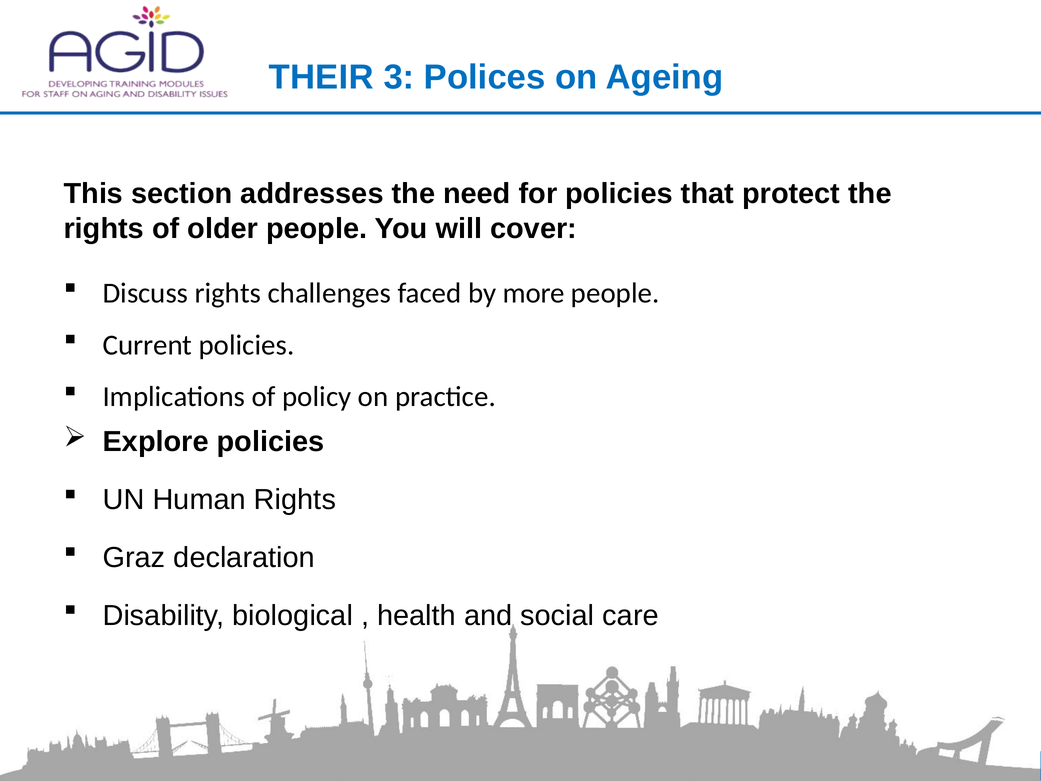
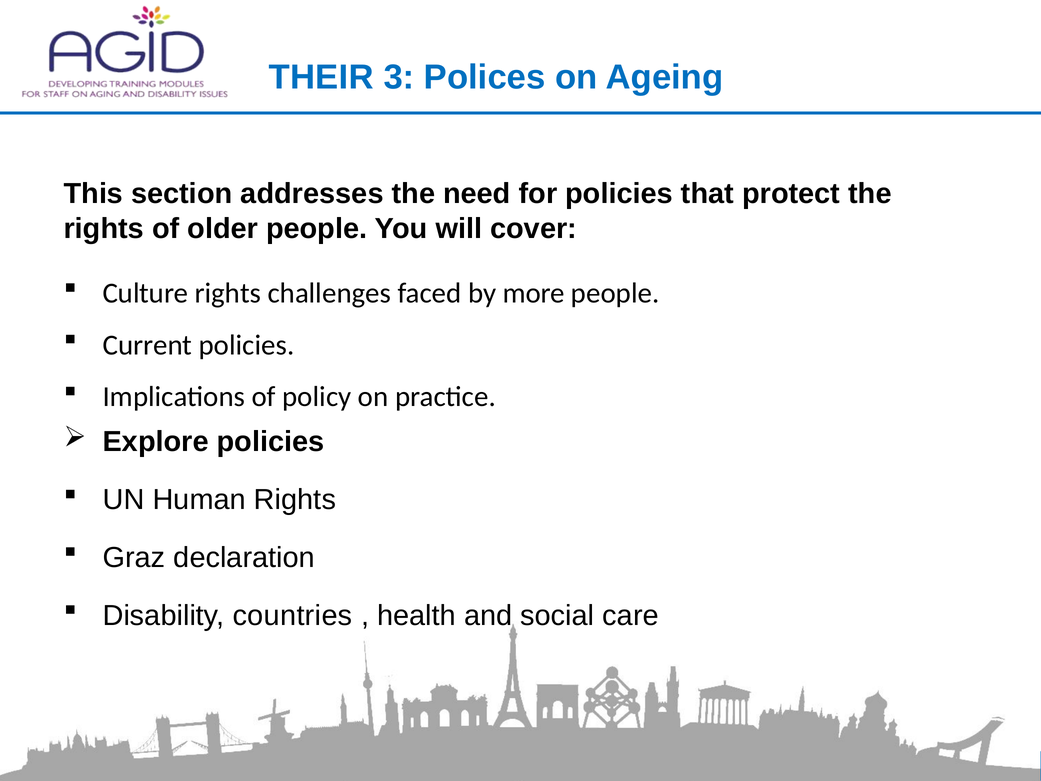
Discuss: Discuss -> Culture (146, 293)
biological: biological -> countries (293, 615)
